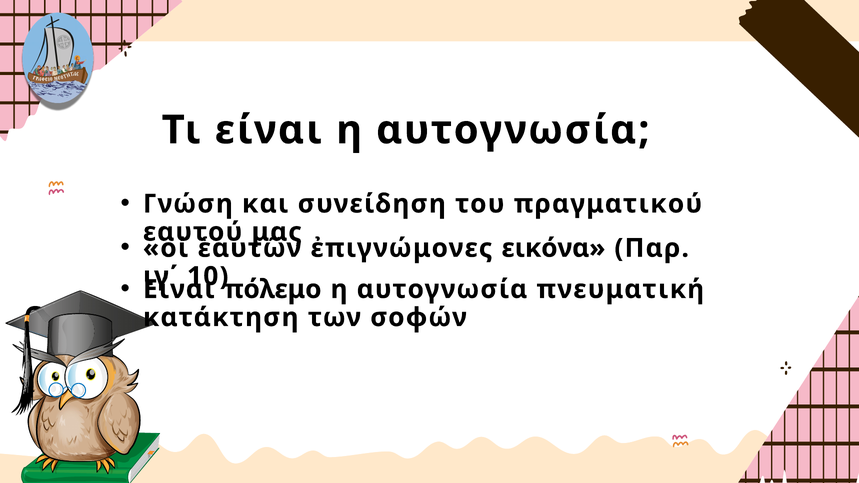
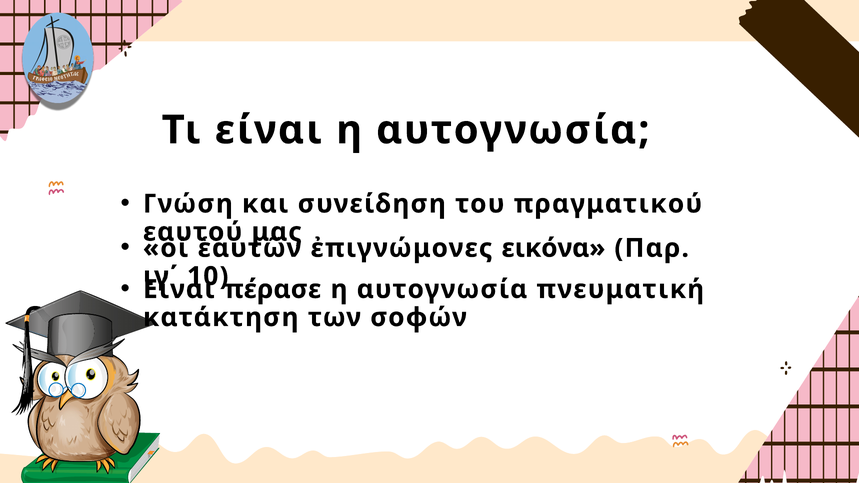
πόλεμο: πόλεμο -> πέρασε (273, 289)
